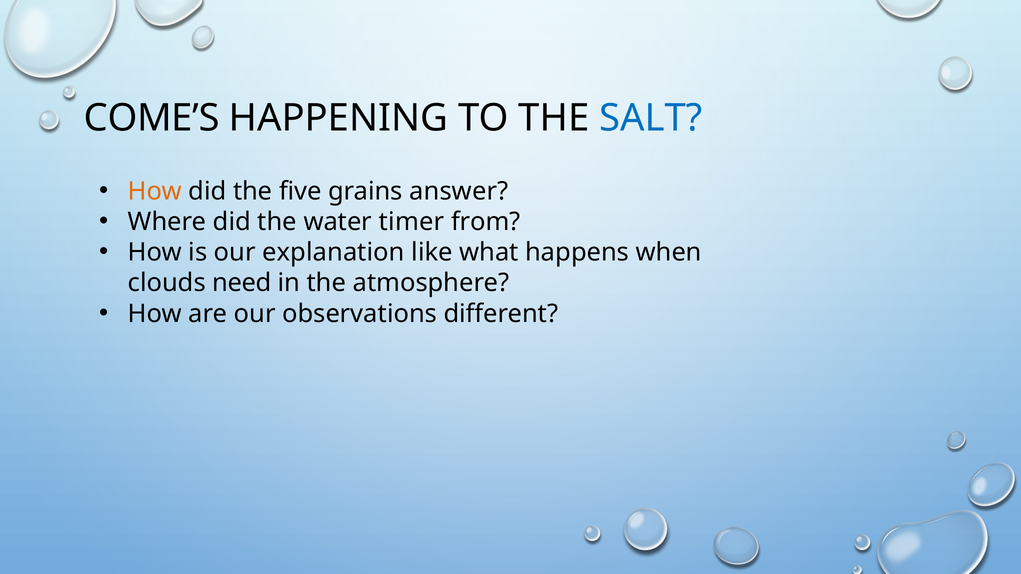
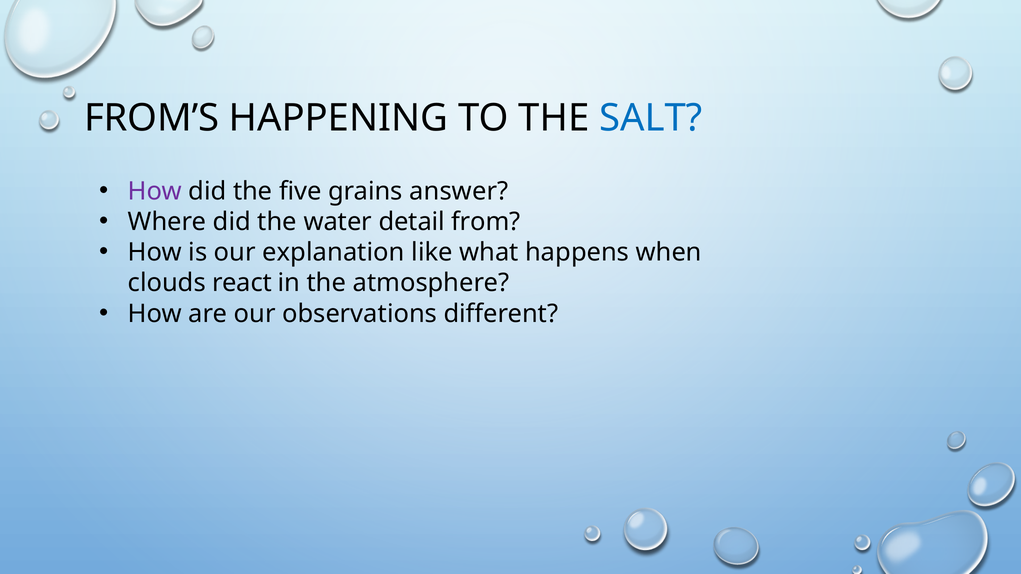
COME’S: COME’S -> FROM’S (152, 118)
How colour: orange -> purple (155, 191)
timer: timer -> detail (412, 222)
need: need -> react (242, 283)
